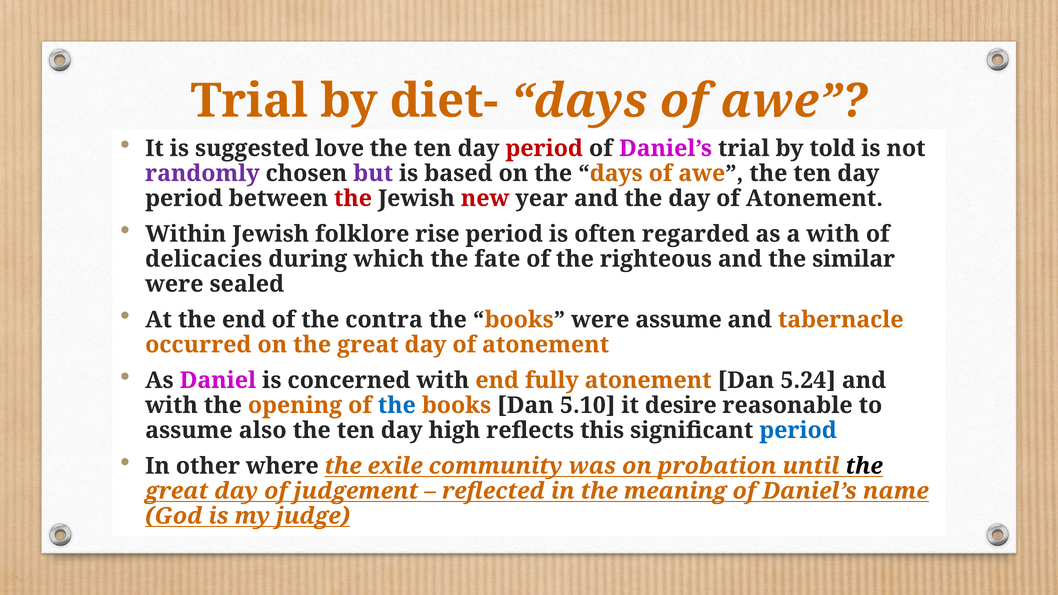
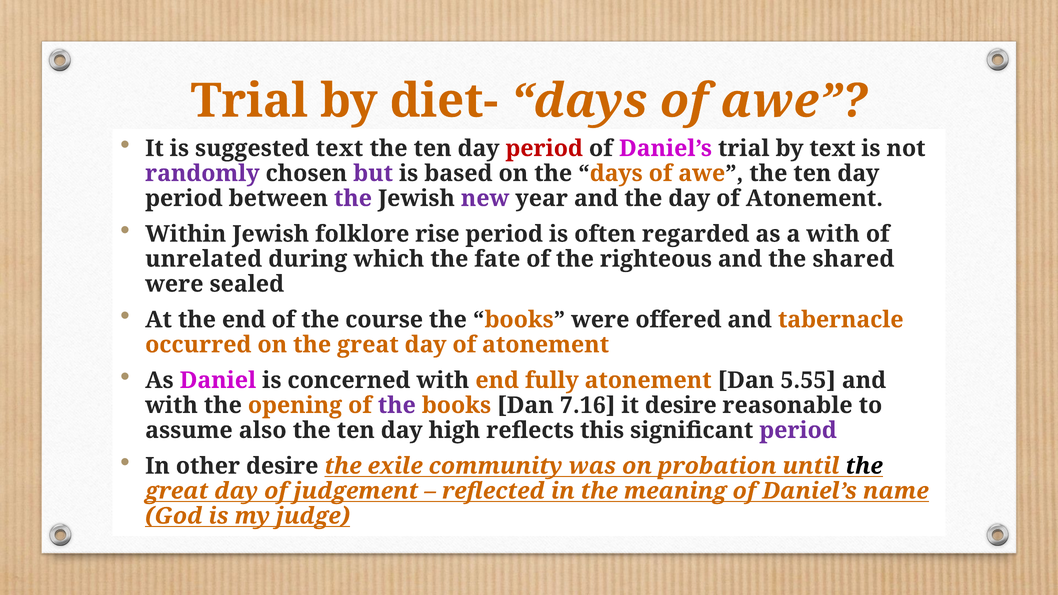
suggested love: love -> text (339, 148)
by told: told -> text (832, 148)
the colour: red -> purple (353, 198)
new colour: red -> purple (485, 198)
delicacies: delicacies -> unrelated (204, 259)
similar: similar -> shared (853, 259)
contra: contra -> course (384, 320)
were assume: assume -> offered (678, 320)
5.24: 5.24 -> 5.55 (808, 380)
the colour: blue -> purple (397, 405)
5.10: 5.10 -> 7.16 (588, 405)
period colour: blue -> purple (798, 430)
other where: where -> desire (282, 466)
